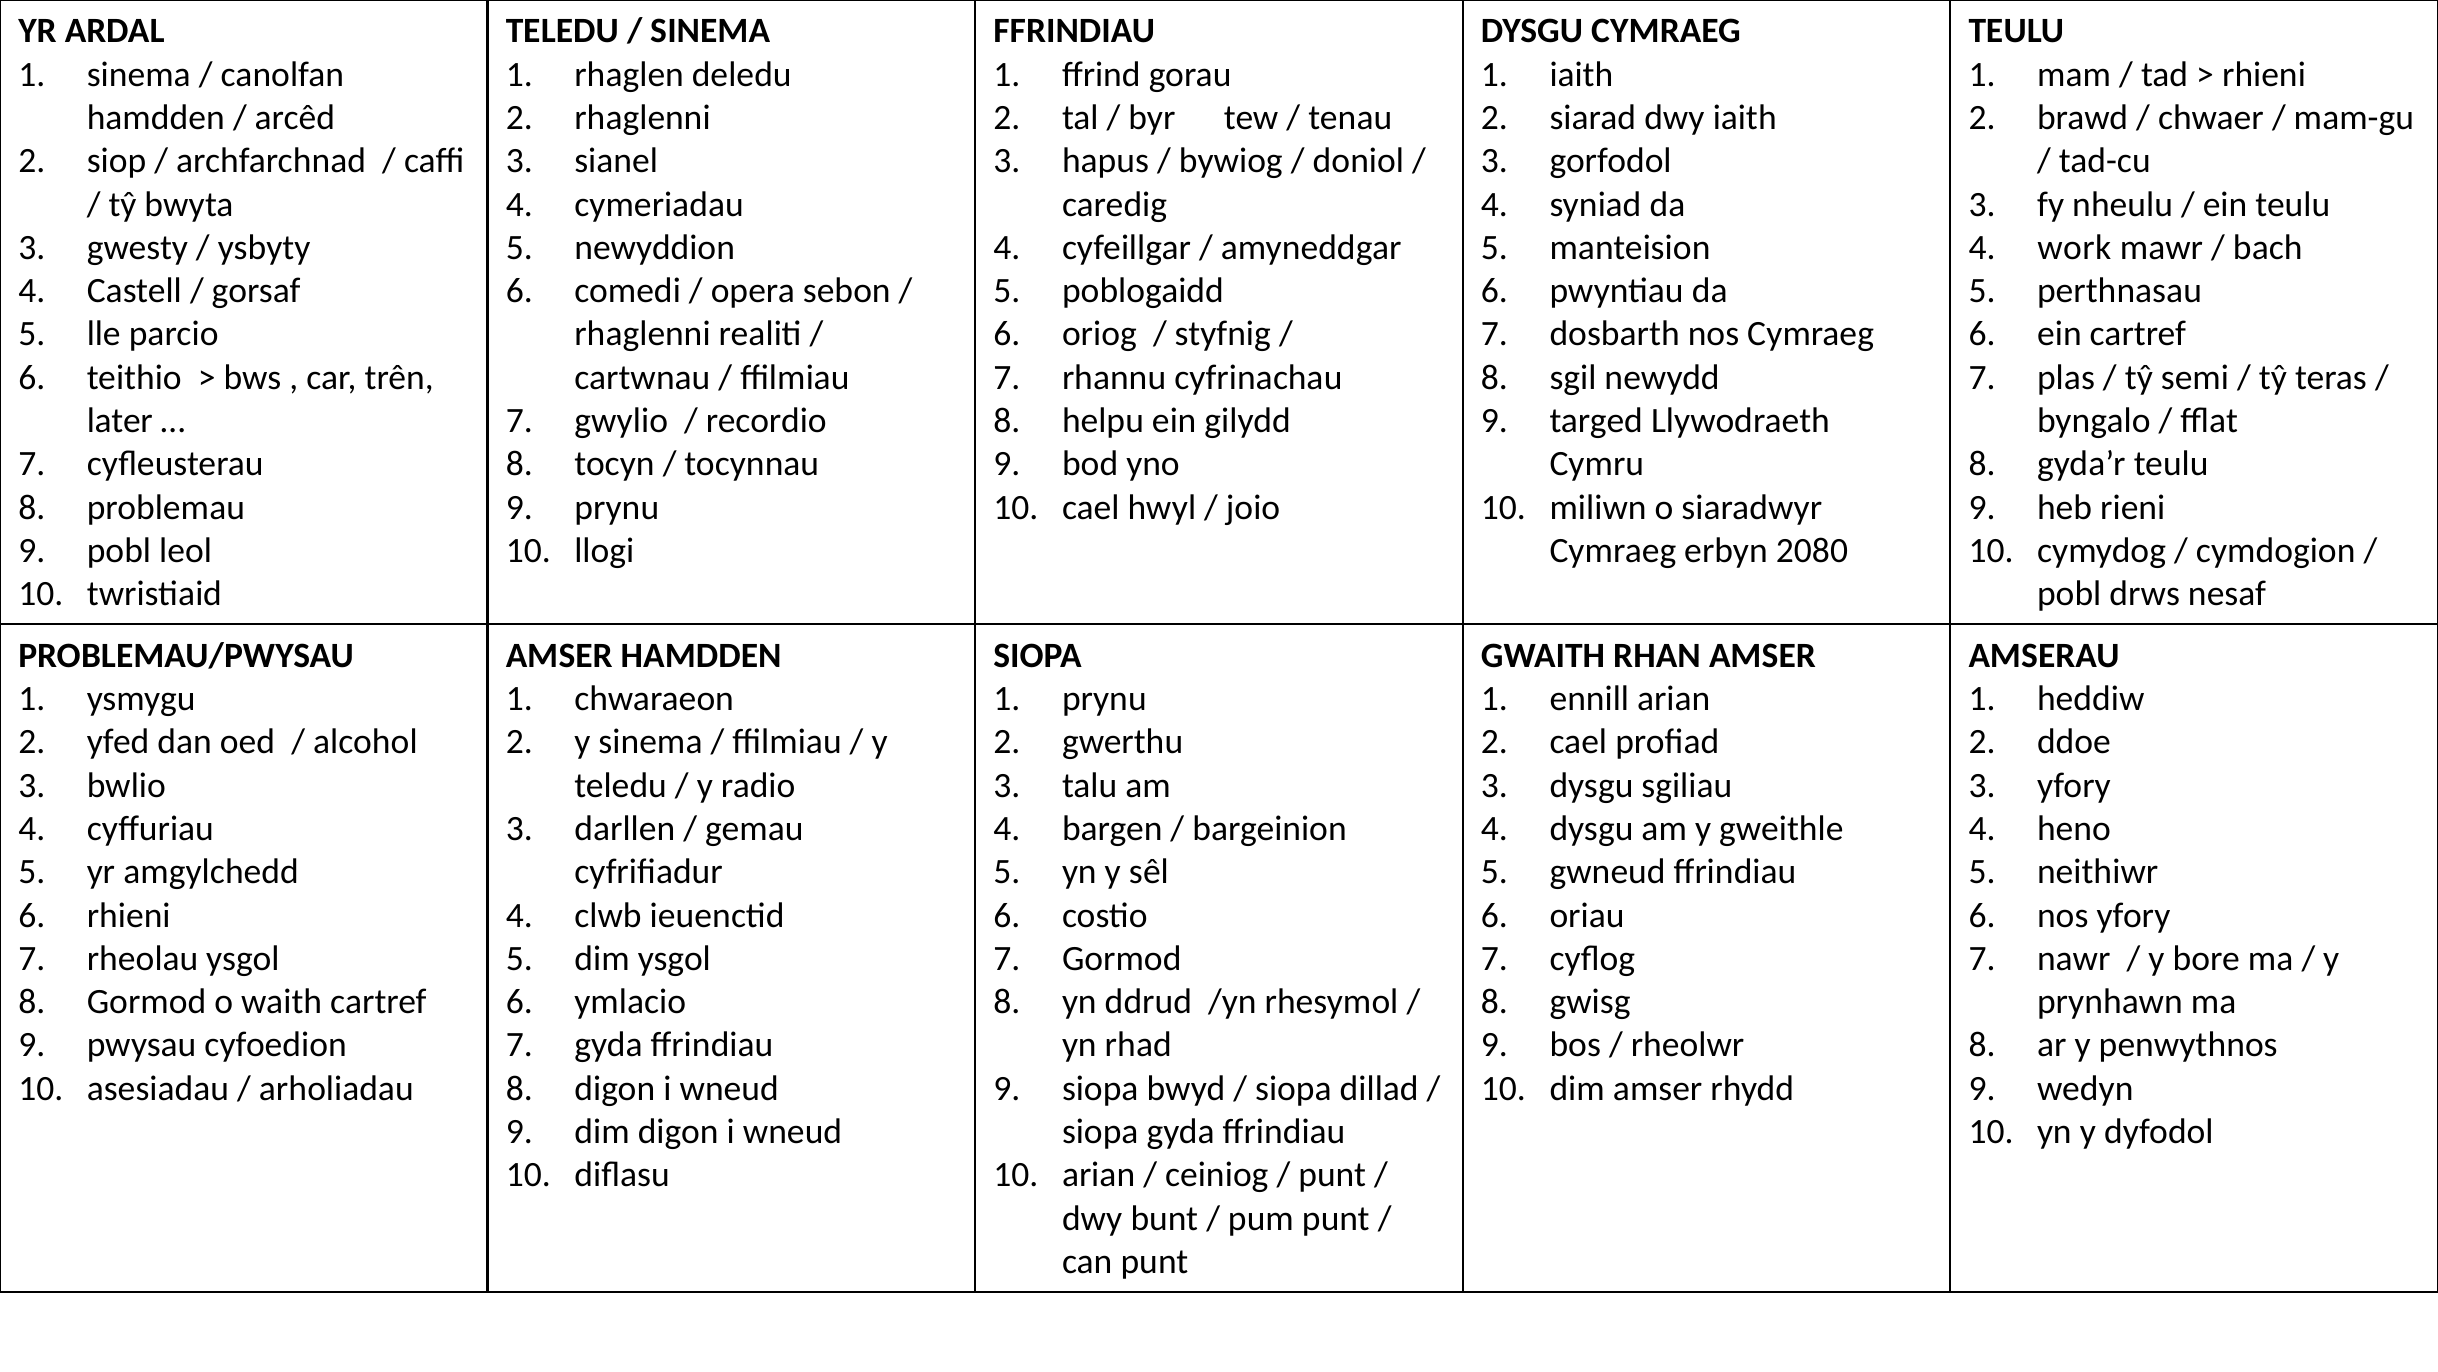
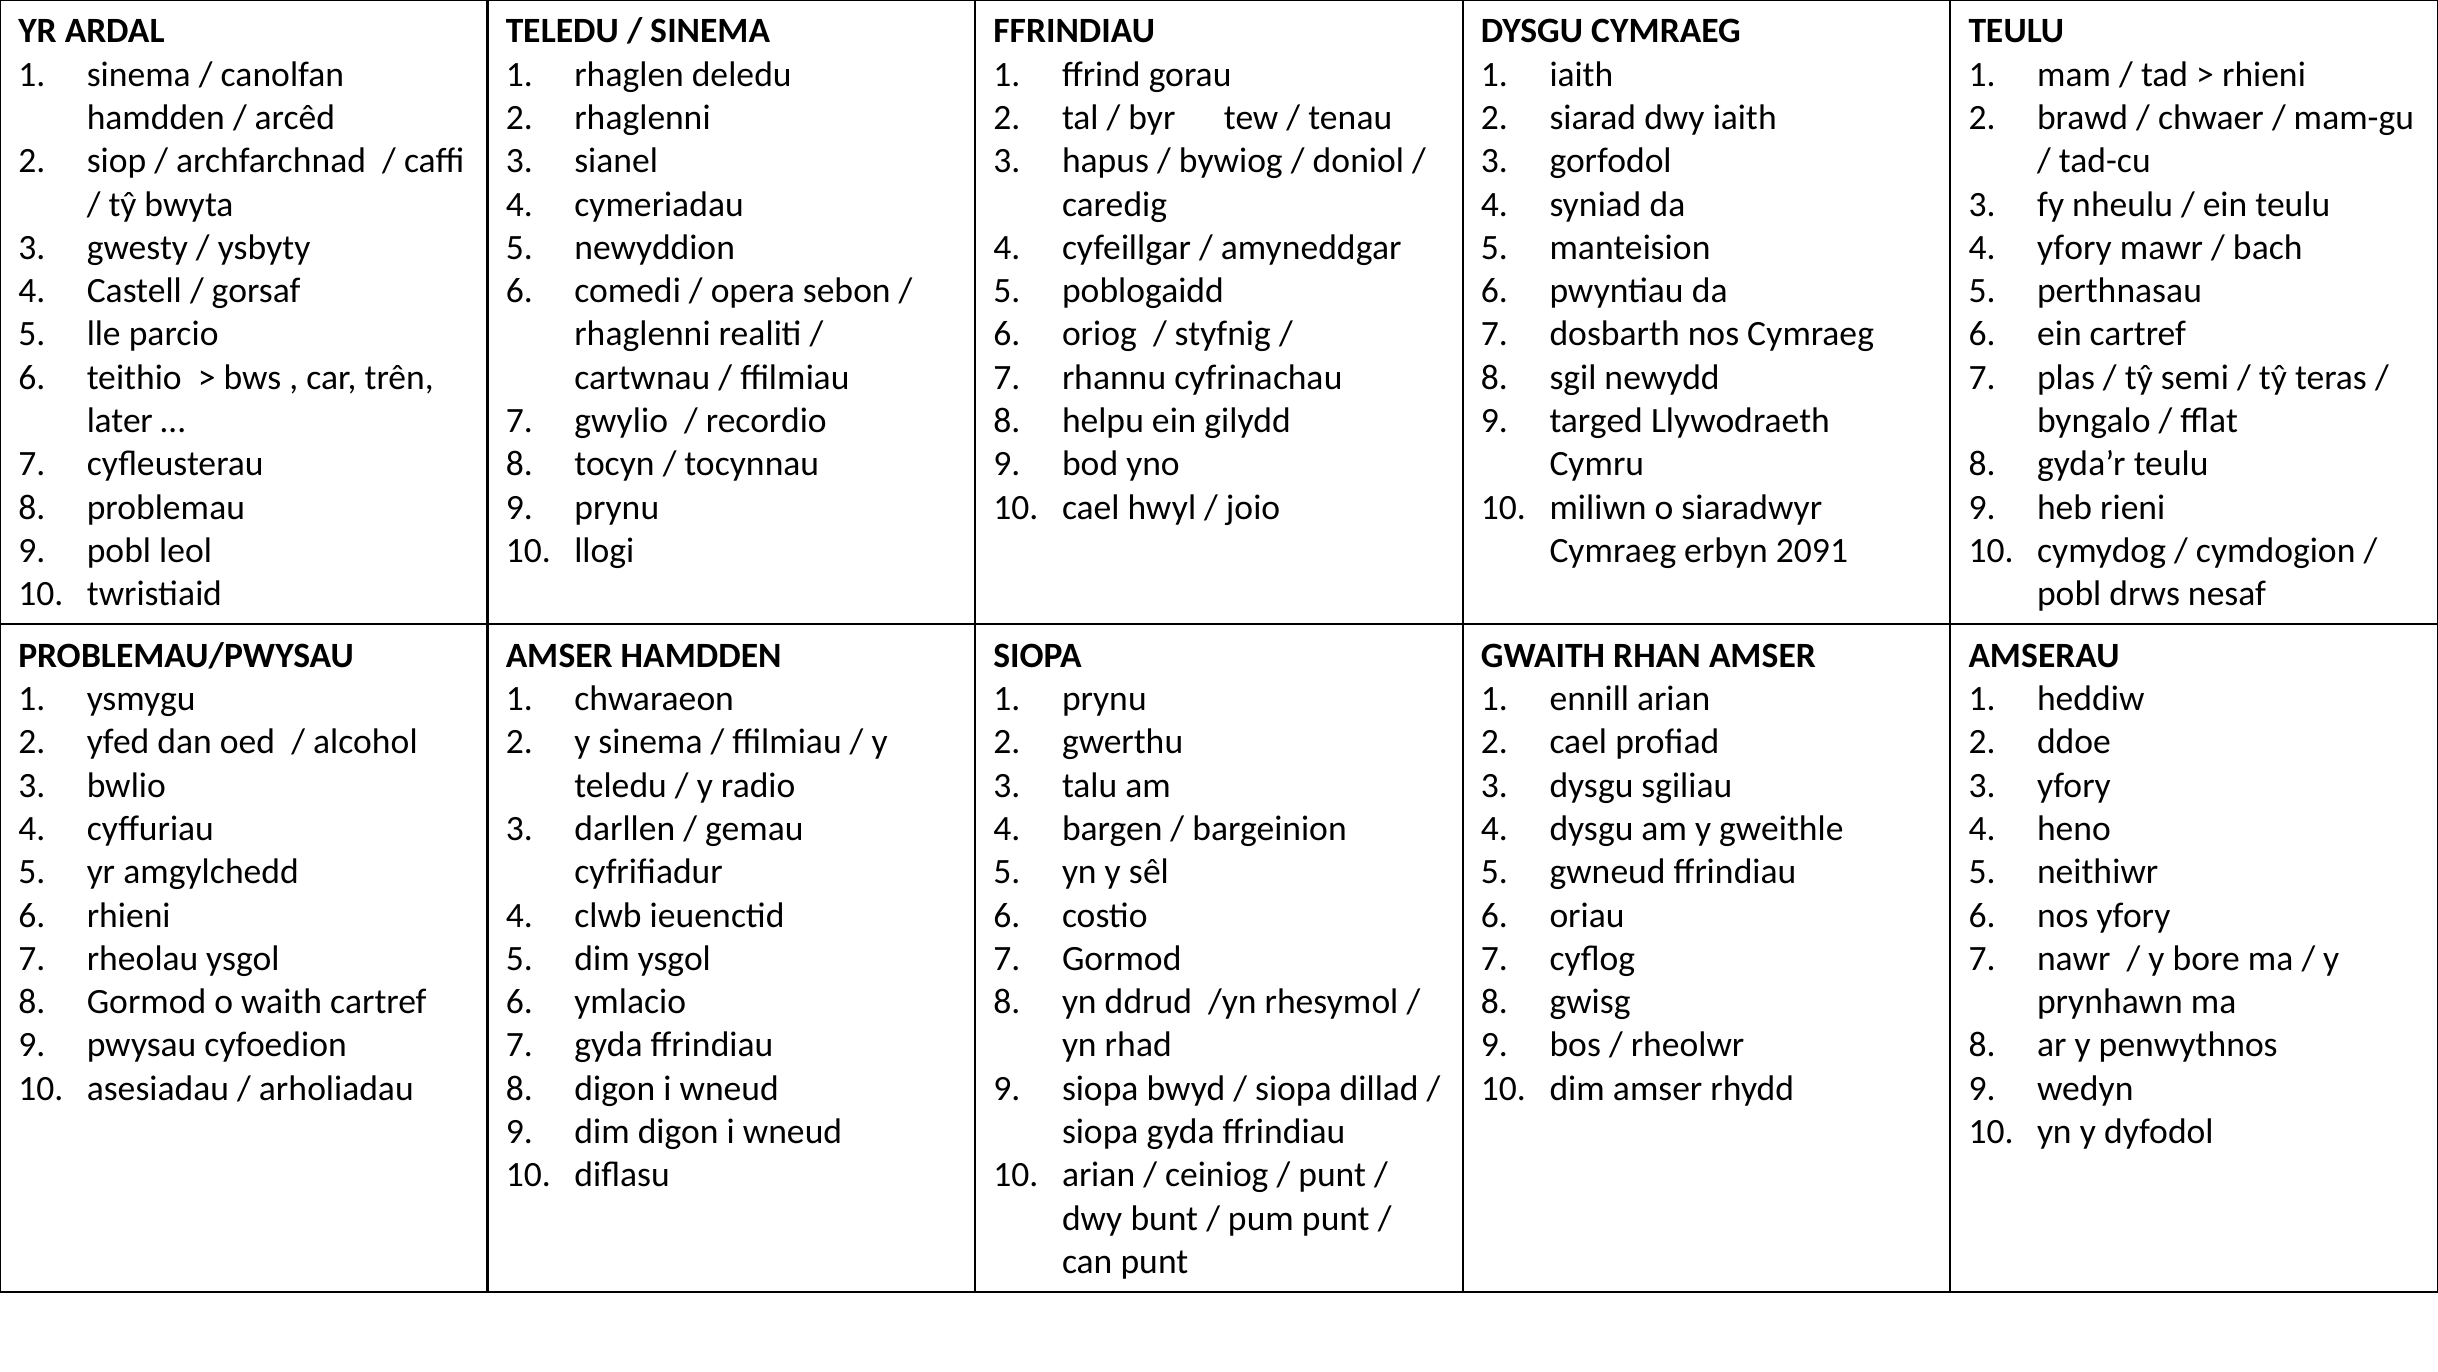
work: work -> yfory (2074, 248)
2080: 2080 -> 2091 (1812, 550)
